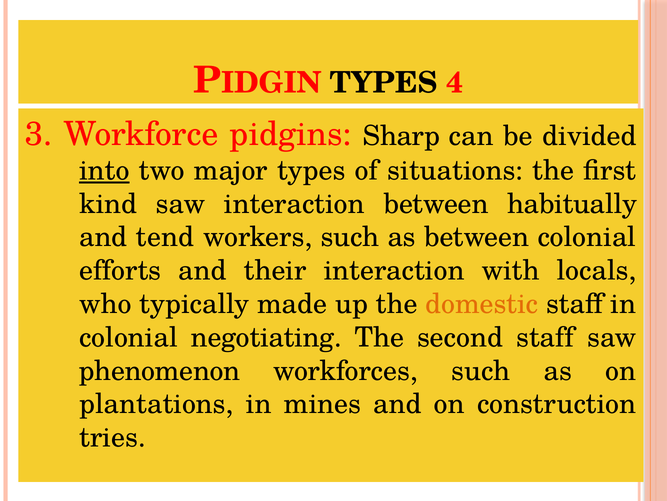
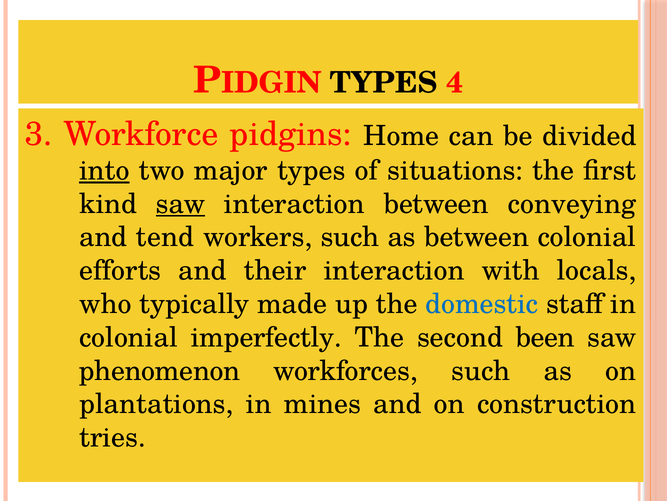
Sharp: Sharp -> Home (401, 136)
saw underline: none -> present (181, 204)
habitually: habitually -> conveying (572, 204)
domestic colour: orange -> blue (482, 304)
negotiating: negotiating -> imperfectly (266, 337)
second staff: staff -> been (545, 337)
